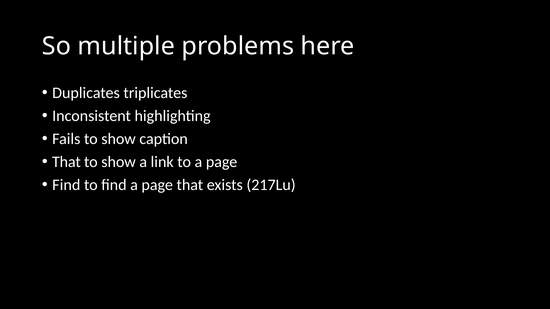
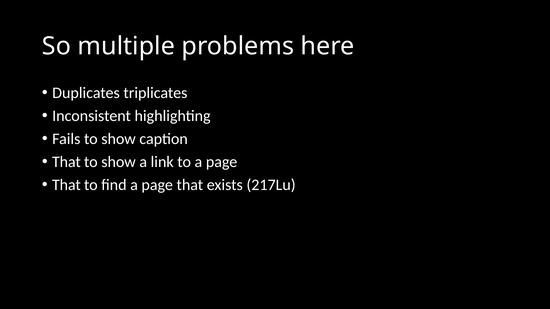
Find: Find -> That (66, 185)
